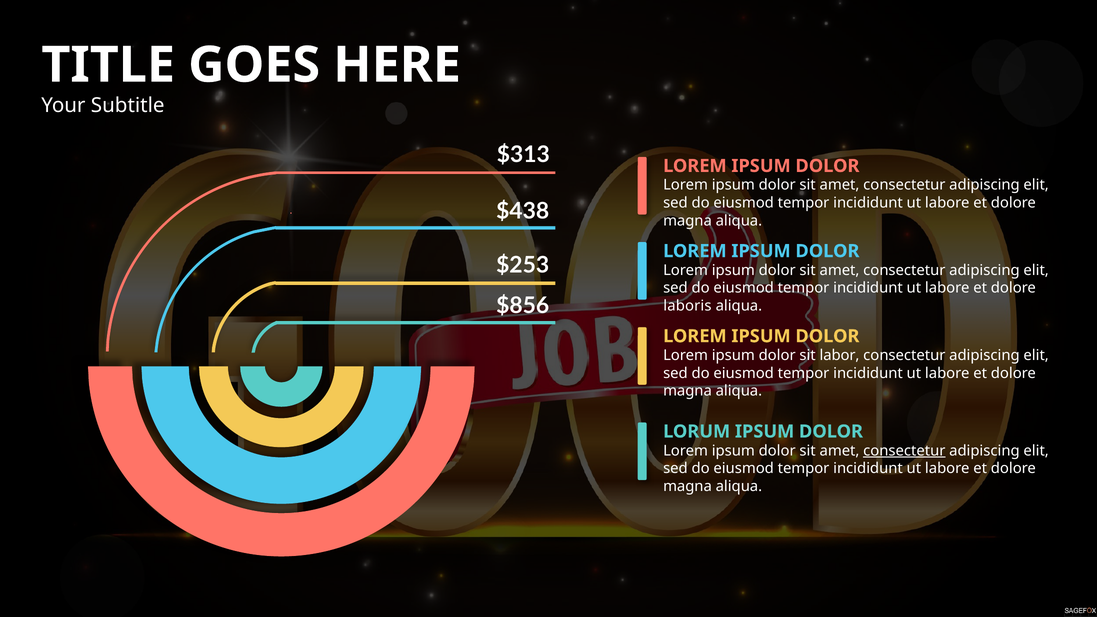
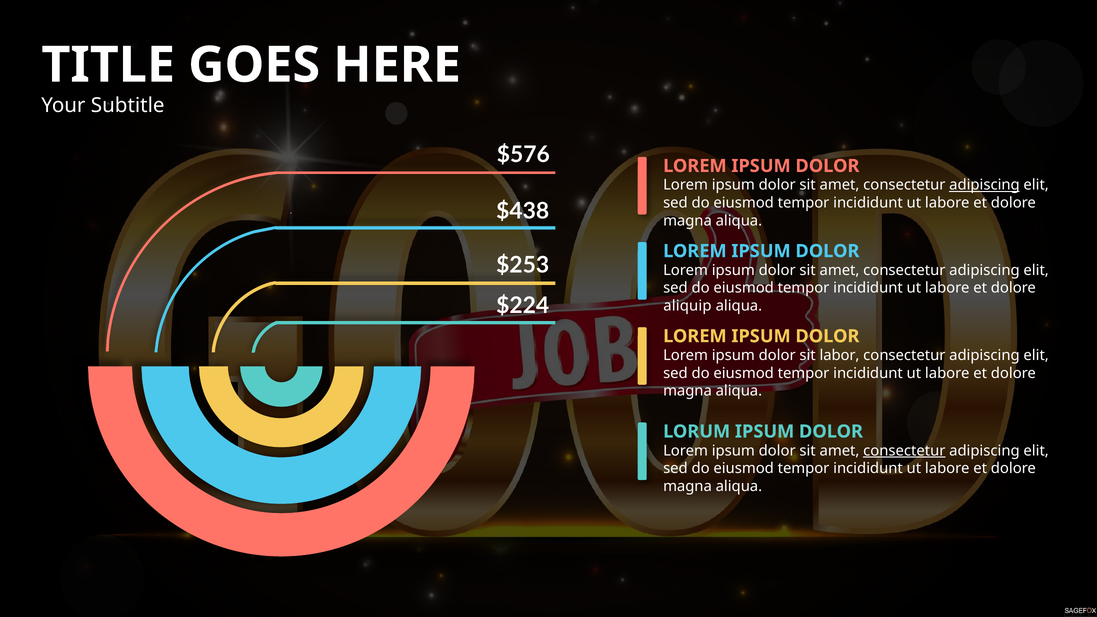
$313: $313 -> $576 (523, 155)
adipiscing underline: none -> present (984, 185)
$856: $856 -> $224 (523, 306)
laboris: laboris -> aliquip (687, 306)
